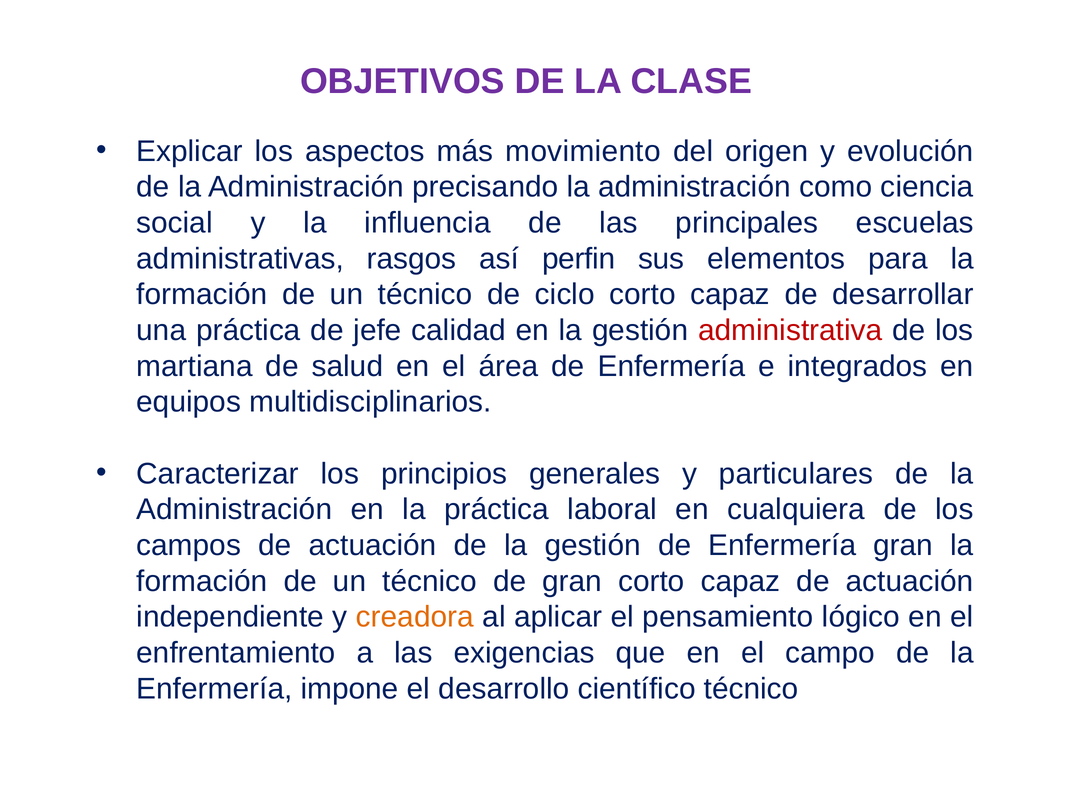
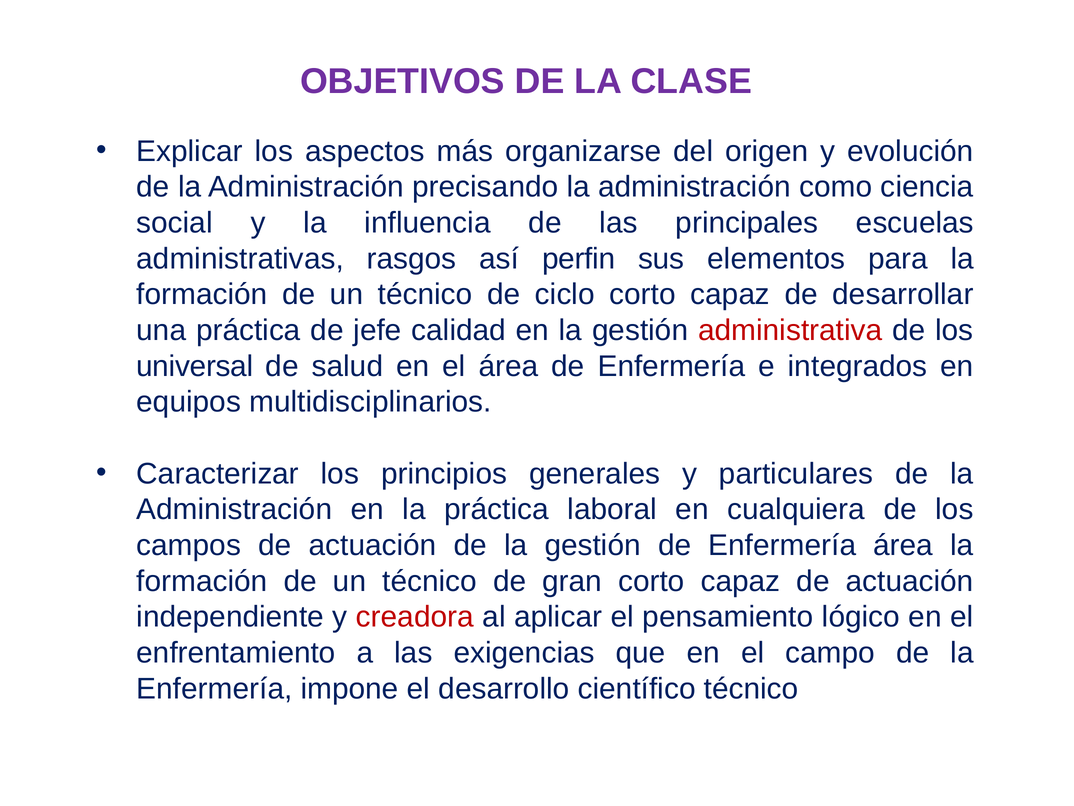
movimiento: movimiento -> organizarse (583, 151)
martiana: martiana -> universal (195, 366)
Enfermería gran: gran -> área (903, 545)
creadora colour: orange -> red (415, 617)
